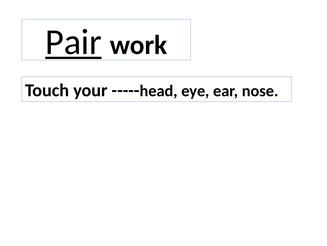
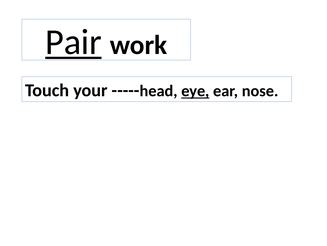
eye underline: none -> present (195, 91)
